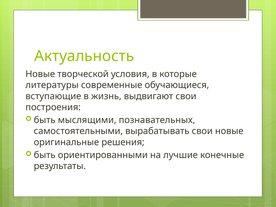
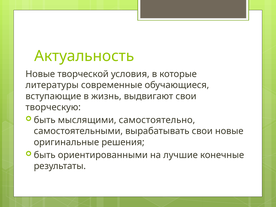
построения: построения -> творческую (53, 107)
познавательных: познавательных -> самостоятельно (157, 120)
